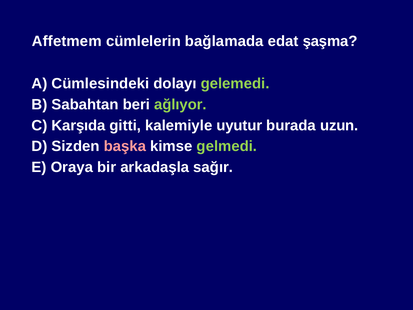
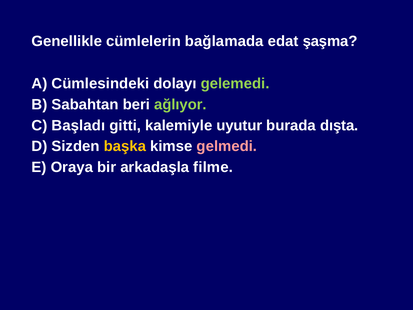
Affetmem: Affetmem -> Genellikle (67, 41)
Karşıda: Karşıda -> Başladı (78, 125)
uzun: uzun -> dışta (339, 125)
başka colour: pink -> yellow (125, 146)
gelmedi colour: light green -> pink (227, 146)
sağır: sağır -> filme (213, 167)
